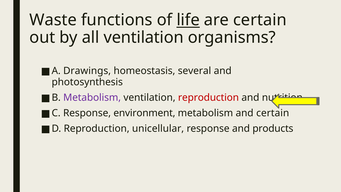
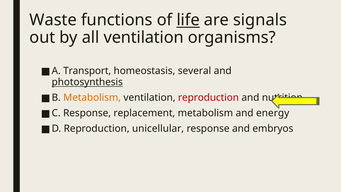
are certain: certain -> signals (260, 20)
Drawings: Drawings -> Transport (87, 71)
photosynthesis underline: none -> present (87, 82)
Metabolism colour: purple -> orange (92, 98)
environment: environment -> replacement (144, 113)
and certain: certain -> energy (273, 113)
products: products -> embryos (273, 128)
